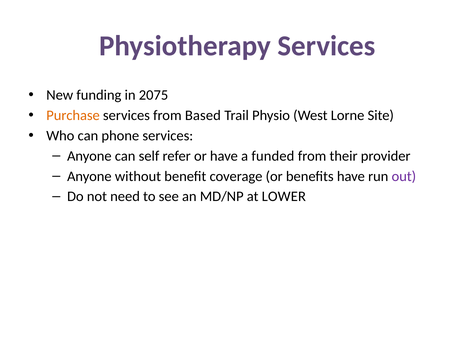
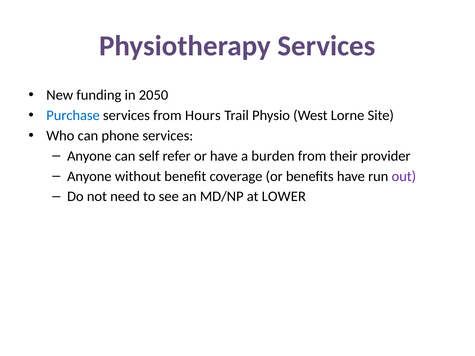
2075: 2075 -> 2050 (154, 95)
Purchase colour: orange -> blue (73, 115)
Based: Based -> Hours (203, 115)
funded: funded -> burden (273, 156)
